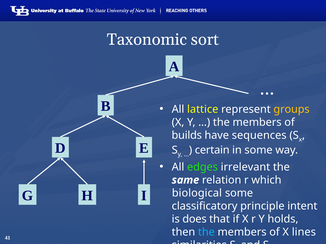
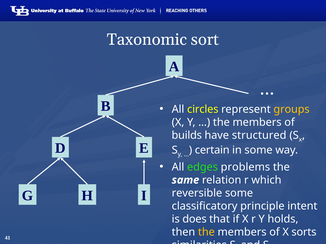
lattice: lattice -> circles (203, 109)
sequences: sequences -> structured (259, 135)
irrelevant: irrelevant -> problems (245, 167)
biological: biological -> reversible (197, 193)
the colour: light blue -> yellow (206, 233)
lines: lines -> sorts (304, 233)
